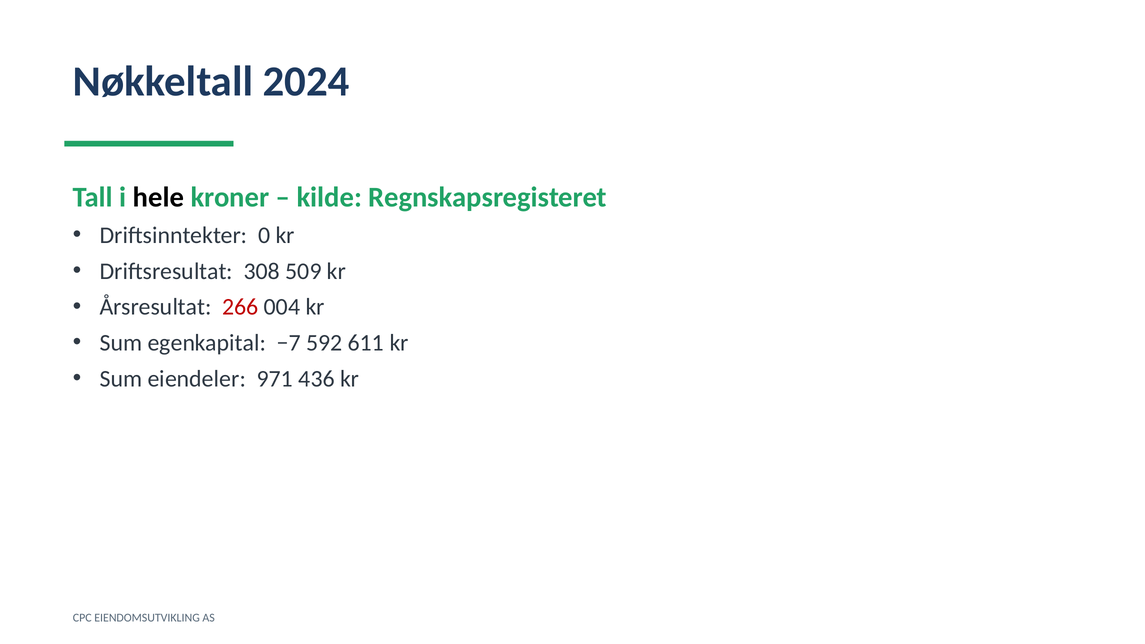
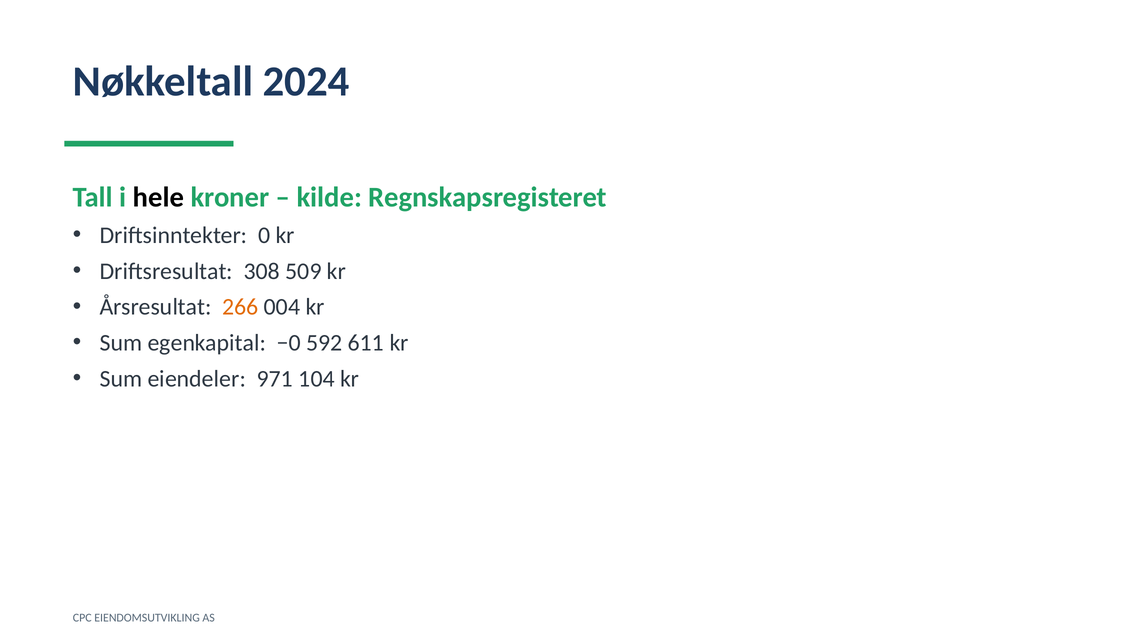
266 colour: red -> orange (240, 307)
−7: −7 -> −0 (289, 343)
436: 436 -> 104 (317, 379)
